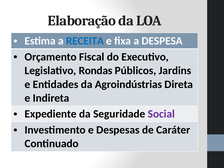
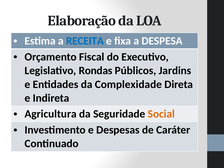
Agroindústrias: Agroindústrias -> Complexidade (128, 84)
Expediente: Expediente -> Agricultura (51, 114)
Social colour: purple -> orange (161, 114)
